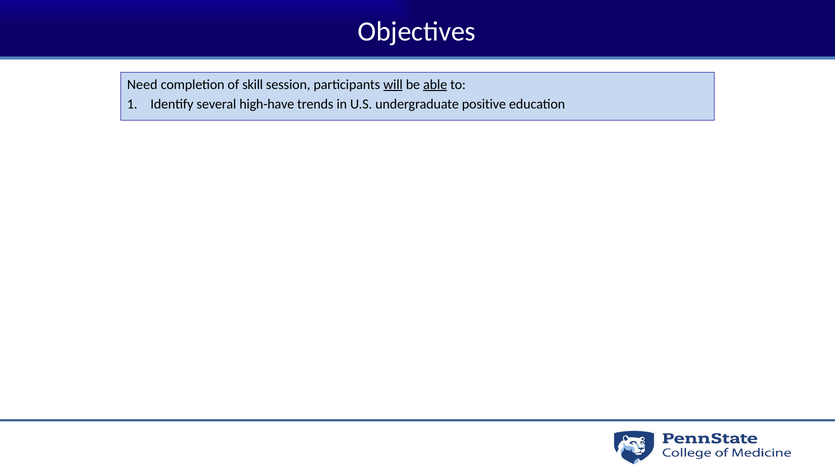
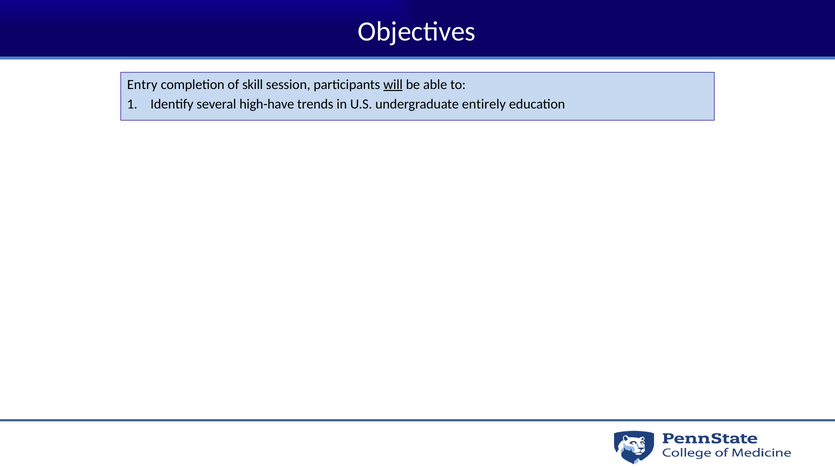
Need: Need -> Entry (142, 85)
able underline: present -> none (435, 85)
positive: positive -> entirely (484, 104)
